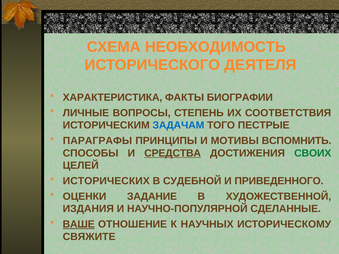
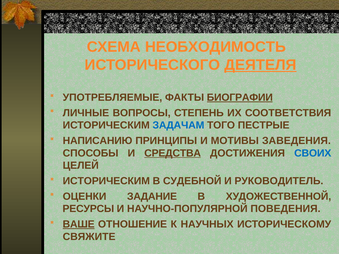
ДЕЯТЕЛЯ underline: none -> present (260, 65)
ХАРАКТЕРИСТИКА: ХАРАКТЕРИСТИКА -> УПОТРЕБЛЯЕМЫЕ (112, 98)
БИОГРАФИИ underline: none -> present (240, 98)
ПАРАГРАФЫ: ПАРАГРАФЫ -> НАПИСАНИЮ (98, 141)
ВСПОМНИТЬ: ВСПОМНИТЬ -> ЗАВЕДЕНИЯ (296, 141)
СВОИХ colour: green -> blue (313, 153)
ИСТОРИЧЕСКИХ: ИСТОРИЧЕСКИХ -> ИСТОРИЧЕСКИМ (106, 181)
ПРИВЕДЕННОГО: ПРИВЕДЕННОГО -> РУКОВОДИТЕЛЬ (279, 181)
ИЗДАНИЯ: ИЗДАНИЯ -> РЕСУРСЫ (88, 209)
СДЕЛАННЫЕ: СДЕЛАННЫЕ -> ПОВЕДЕНИЯ (285, 209)
